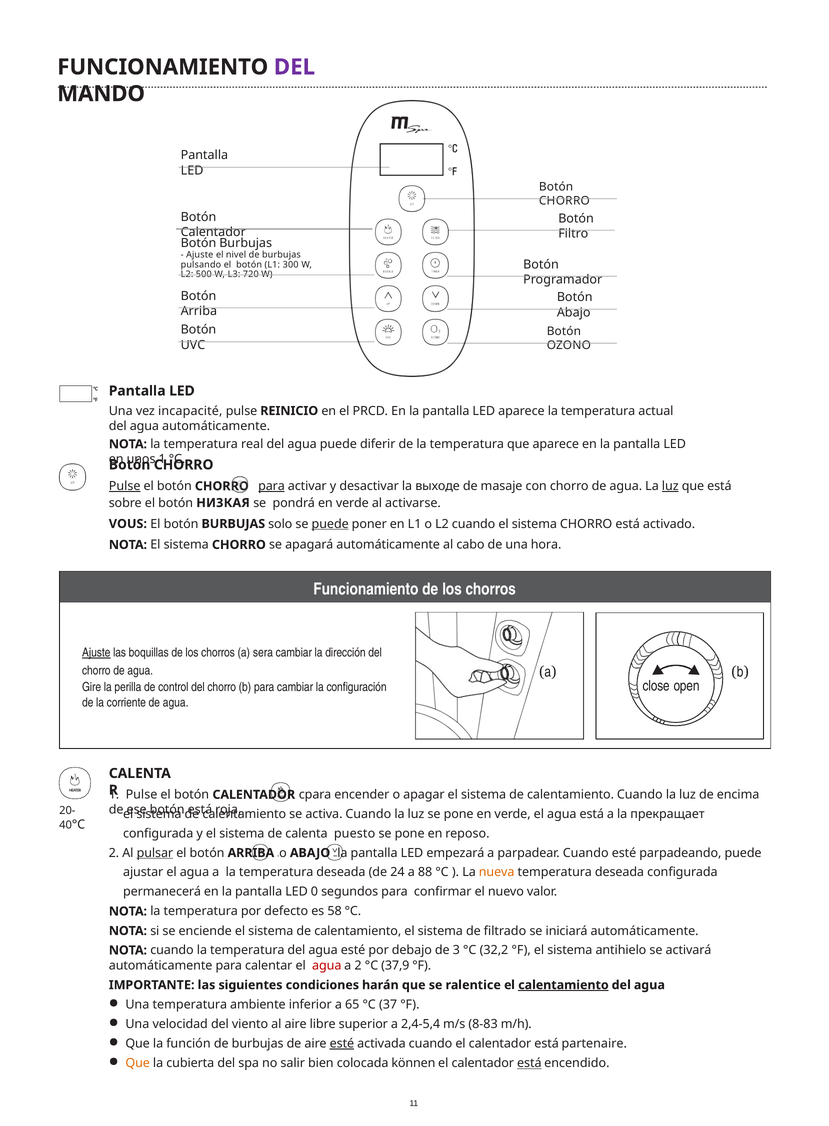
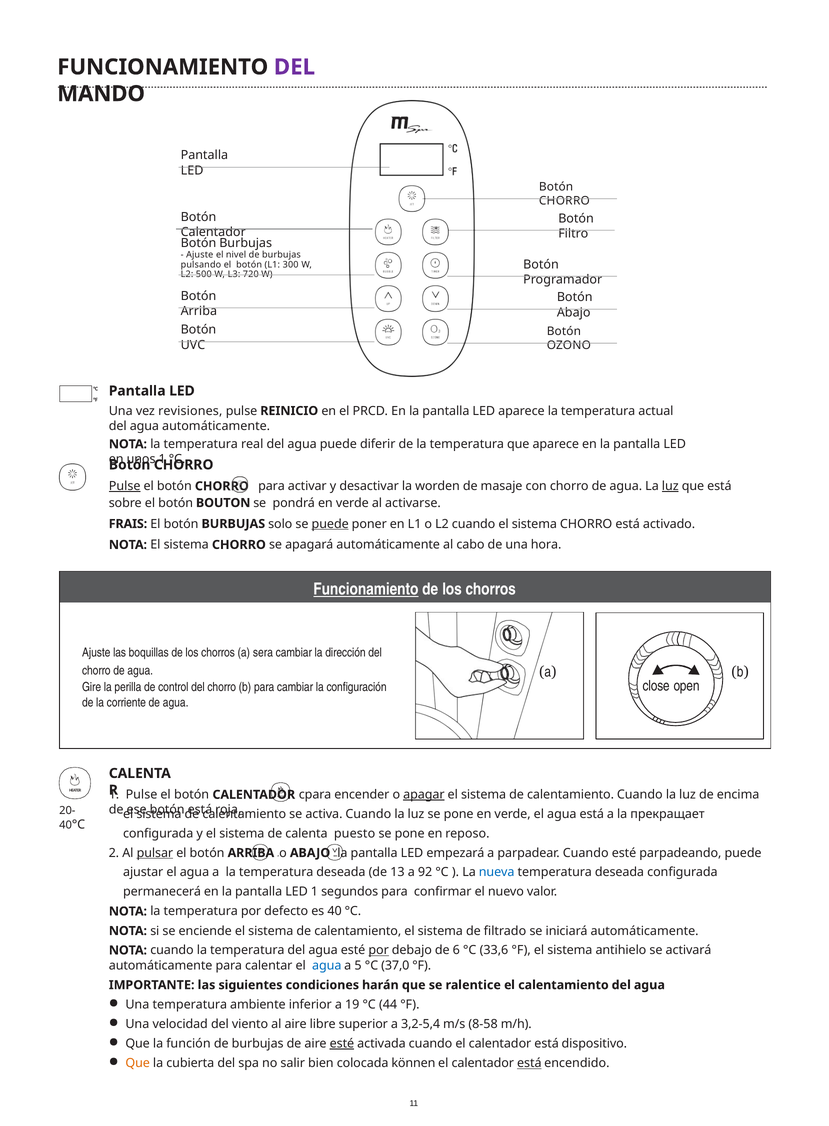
incapacité: incapacité -> revisiones (190, 411)
para underline: present -> none (272, 486)
выходе: выходе -> worden (438, 486)
НИЗКАЯ: НИЗКАЯ -> BOUTON (223, 503)
VOUS: VOUS -> FRAIS (128, 524)
Funcionamiento underline: none -> present (366, 589)
Ajuste underline: present -> none (96, 653)
apagar underline: none -> present (424, 795)
24: 24 -> 13 (397, 872)
88: 88 -> 92 (425, 872)
nueva colour: orange -> blue (497, 872)
LED 0: 0 -> 1 (314, 892)
58: 58 -> 40 (335, 911)
por underline: none -> present (379, 950)
3: 3 -> 6 (456, 950)
32,2: 32,2 -> 33,6 (494, 950)
agua colour: red -> blue (327, 965)
a 2: 2 -> 5 (358, 965)
37,9: 37,9 -> 37,0 (395, 965)
calentamiento underline: present -> none (563, 985)
65: 65 -> 19 (352, 1004)
37: 37 -> 44 (388, 1004)
2,4-5,4: 2,4-5,4 -> 3,2-5,4 (421, 1024)
8-83: 8-83 -> 8-58 (483, 1024)
partenaire: partenaire -> dispositivo (594, 1044)
